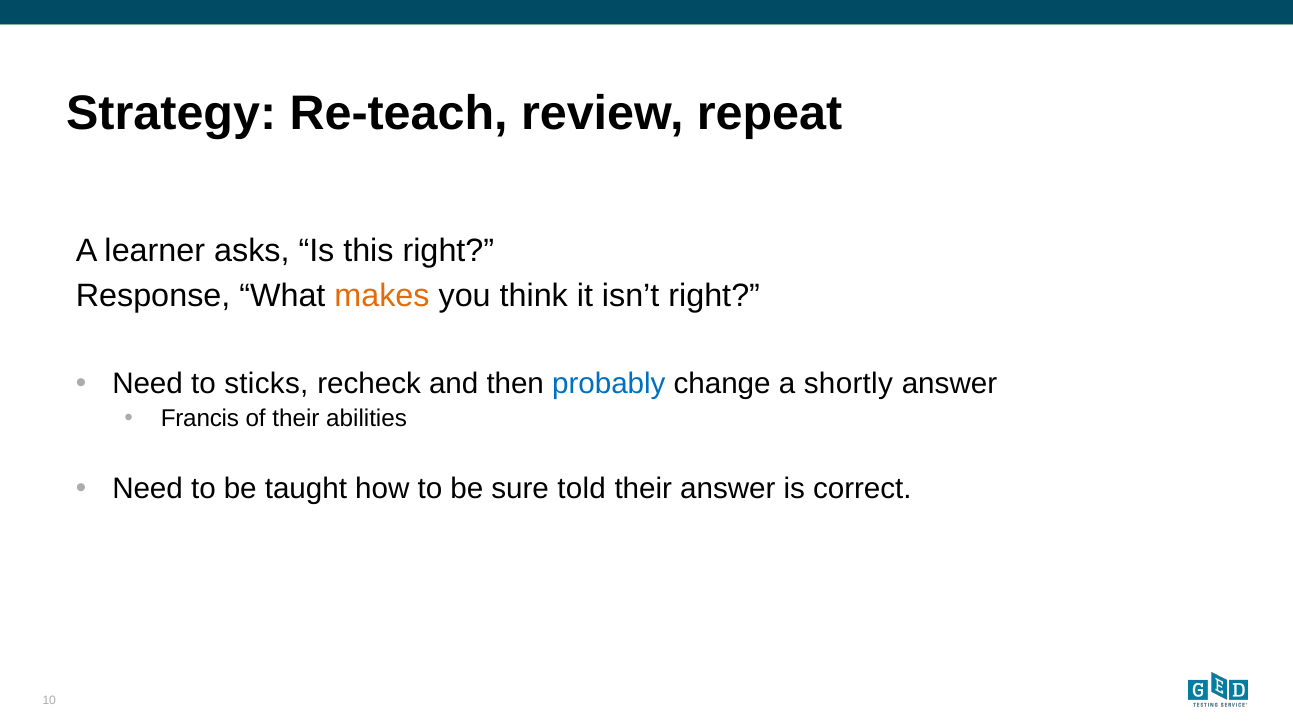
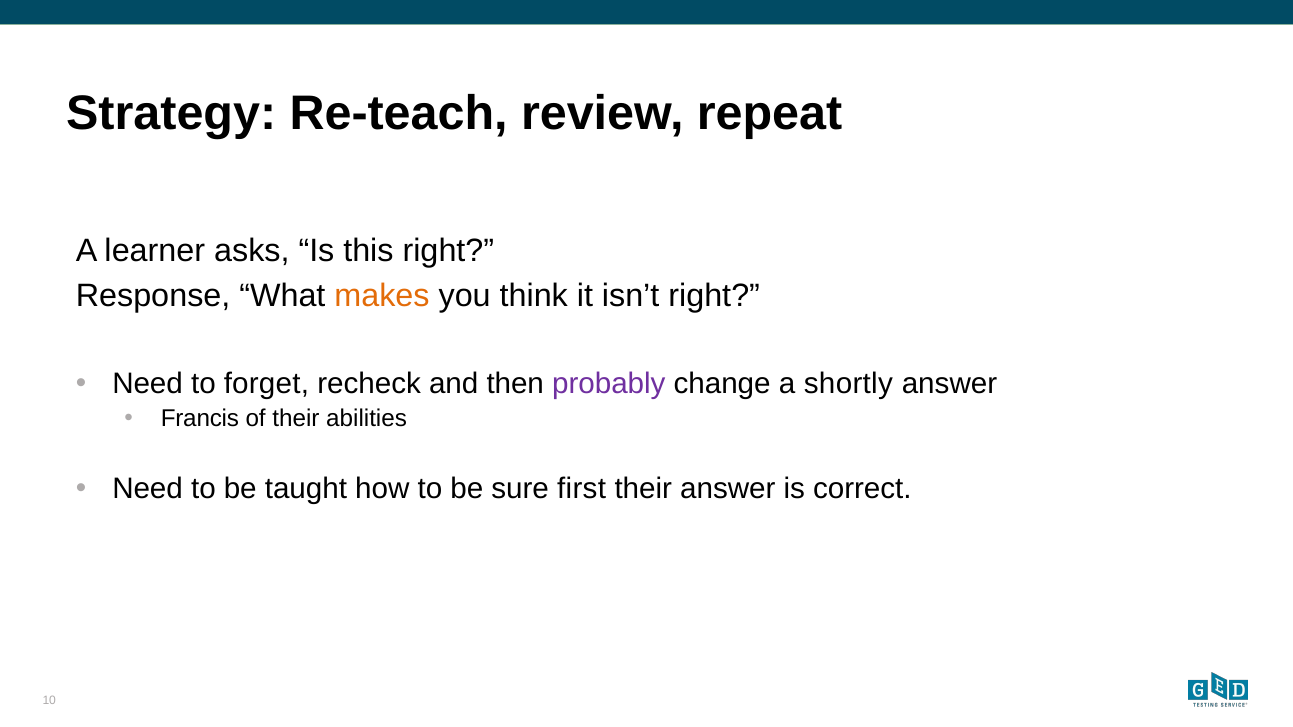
sticks: sticks -> forget (266, 384)
probably colour: blue -> purple (609, 384)
told: told -> first (582, 489)
